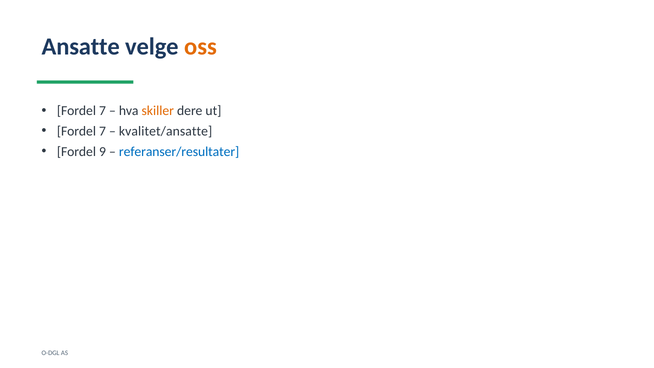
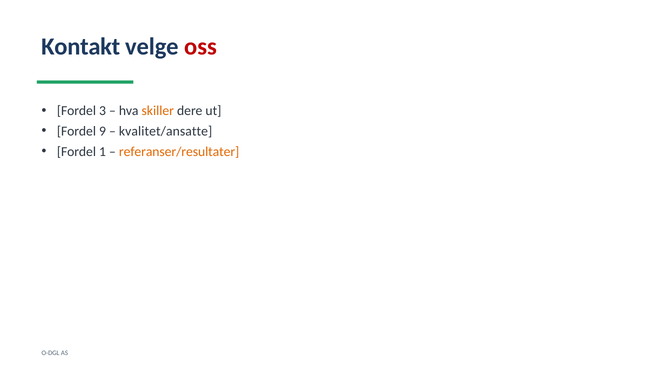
Ansatte: Ansatte -> Kontakt (81, 47)
oss colour: orange -> red (200, 47)
7: 7 -> 3 (103, 111)
7: 7 -> 9 (103, 131)
9: 9 -> 1 (103, 152)
referanser/resultater colour: blue -> orange (179, 152)
